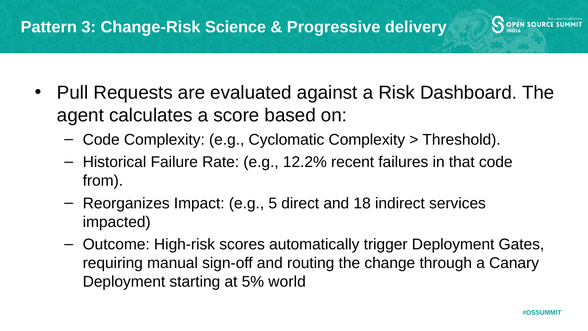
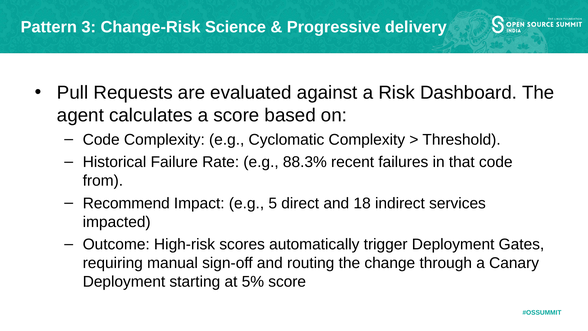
12.2%: 12.2% -> 88.3% (305, 162)
Reorganizes: Reorganizes -> Recommend (126, 203)
5% world: world -> score (287, 281)
